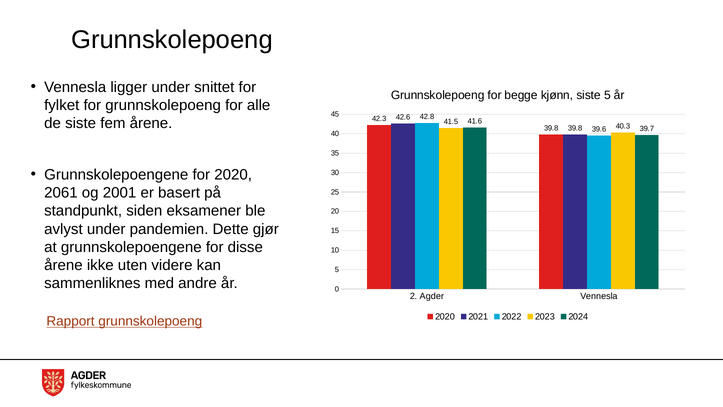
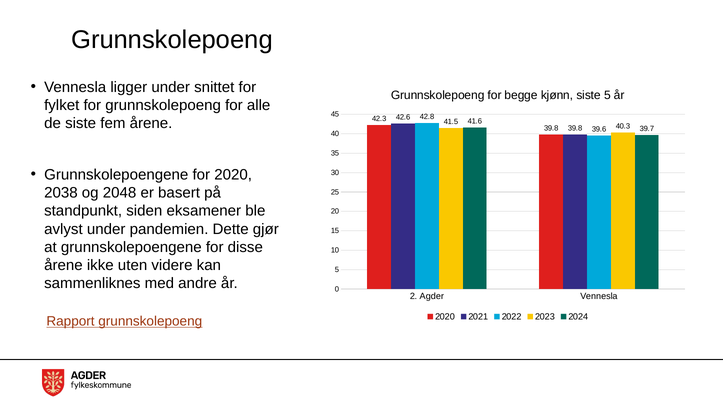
2061: 2061 -> 2038 (61, 193)
2001: 2001 -> 2048 (120, 193)
